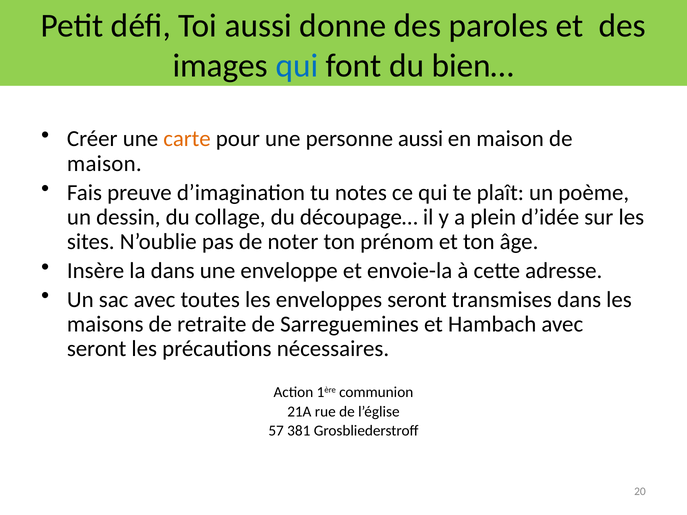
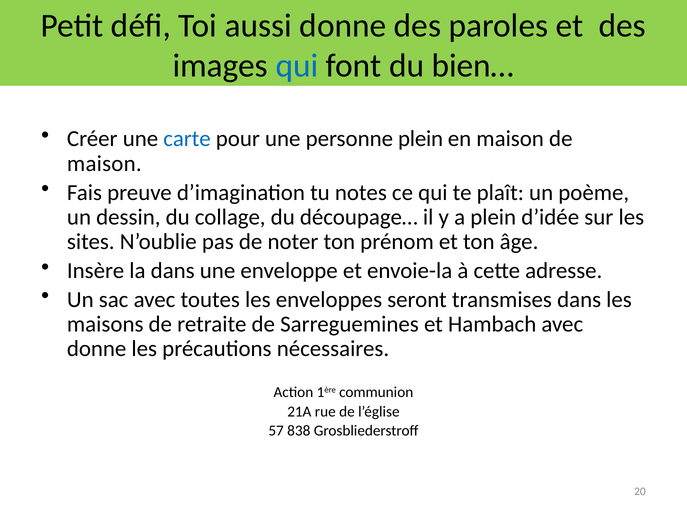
carte colour: orange -> blue (187, 139)
personne aussi: aussi -> plein (421, 139)
seront: seront -> donne (97, 349)
381: 381 -> 838 (299, 431)
